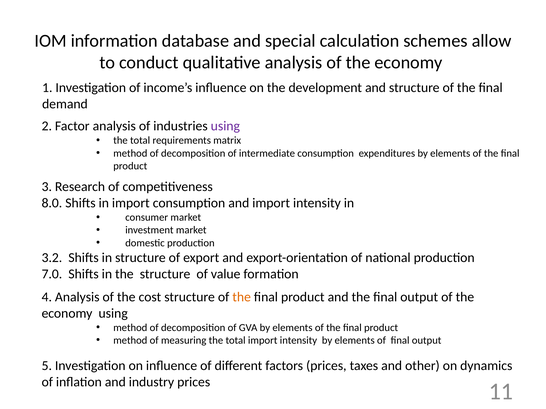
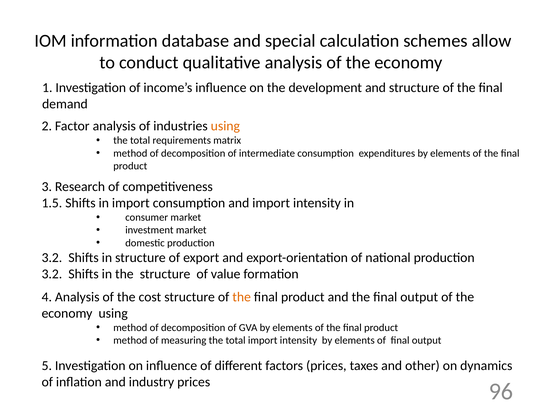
using colour: purple -> orange (225, 126)
8.0: 8.0 -> 1.5 (52, 203)
7.0: 7.0 -> 3.2 (52, 274)
11: 11 -> 96 (501, 392)
